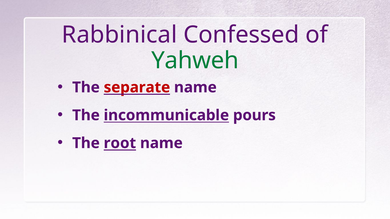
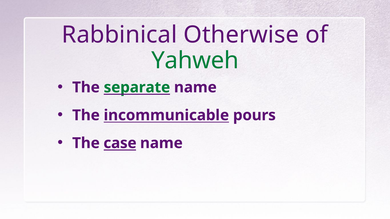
Confessed: Confessed -> Otherwise (241, 35)
separate colour: red -> green (137, 87)
root: root -> case (120, 143)
